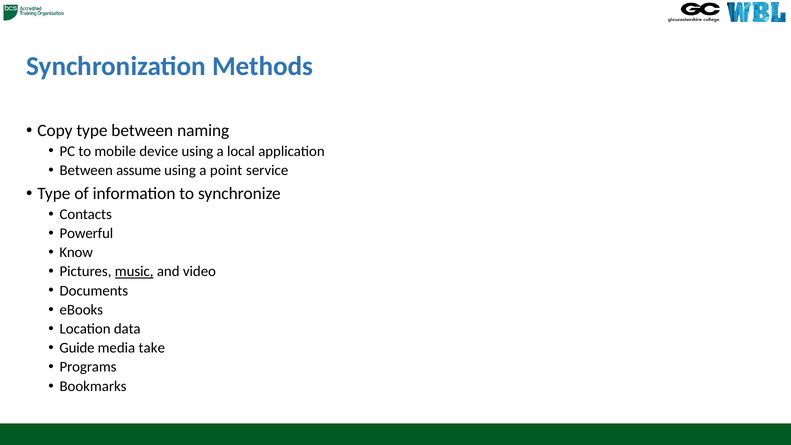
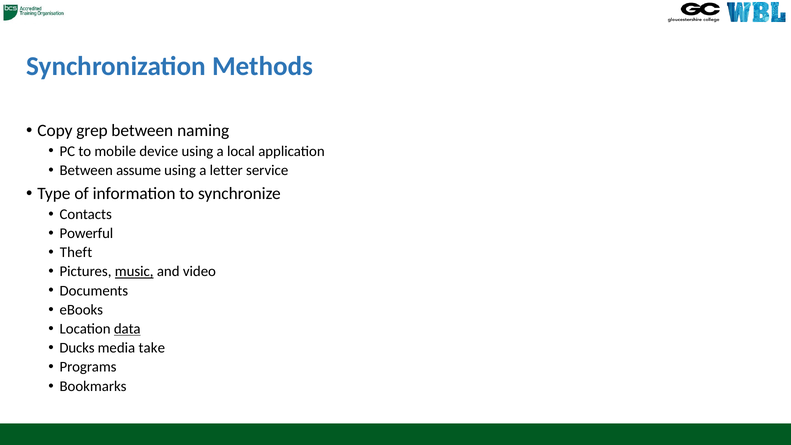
Copy type: type -> grep (92, 131)
point: point -> letter (226, 170)
Know: Know -> Theft (76, 252)
data underline: none -> present (127, 329)
Guide: Guide -> Ducks (77, 348)
